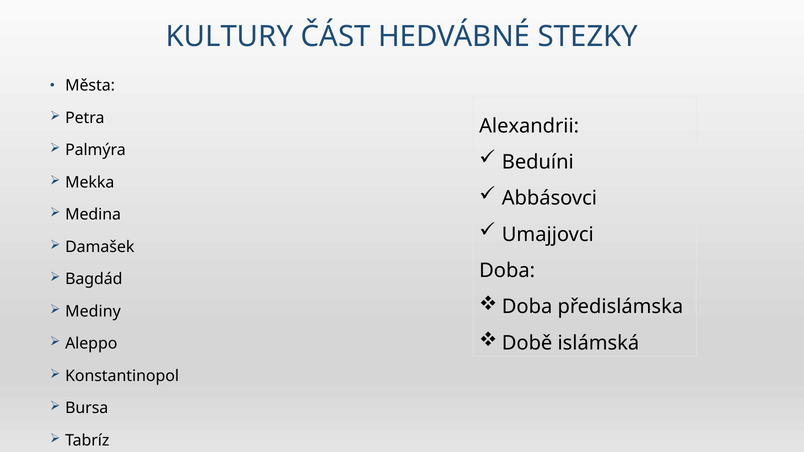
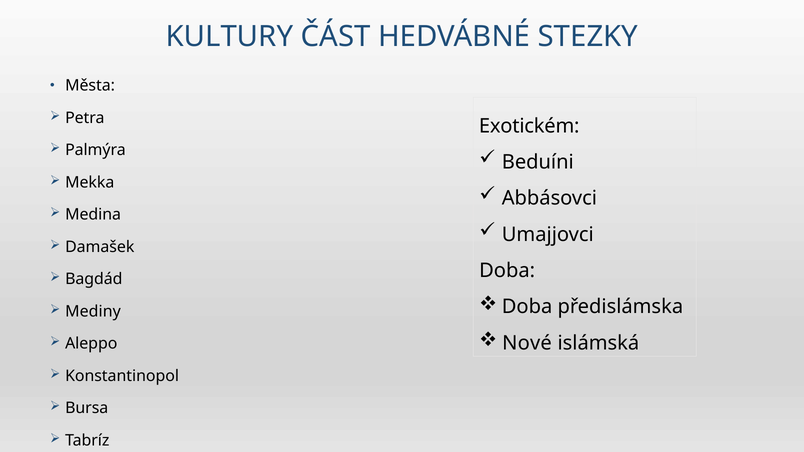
Alexandrii: Alexandrii -> Exotickém (529, 126)
Době: Době -> Nové (527, 343)
